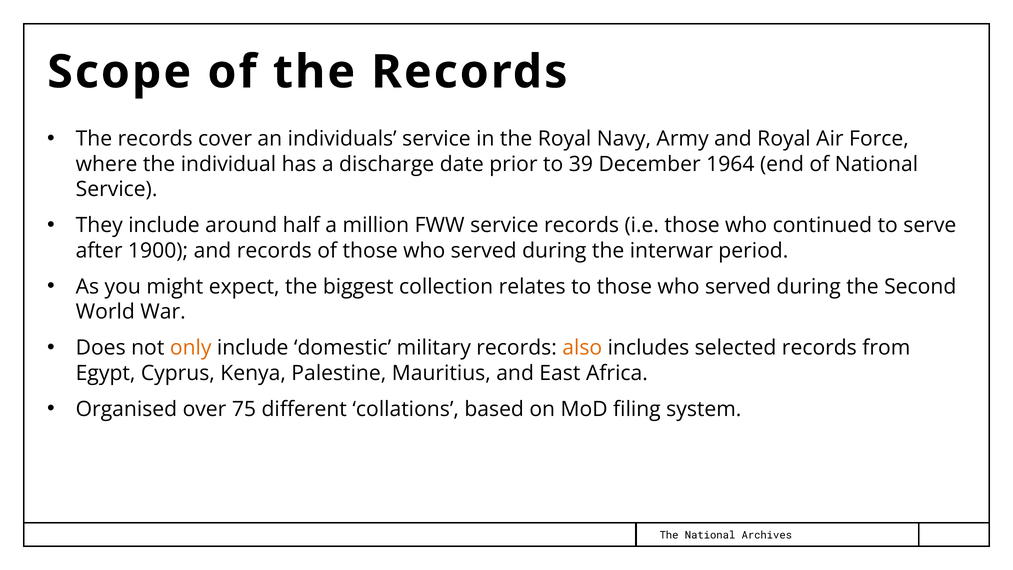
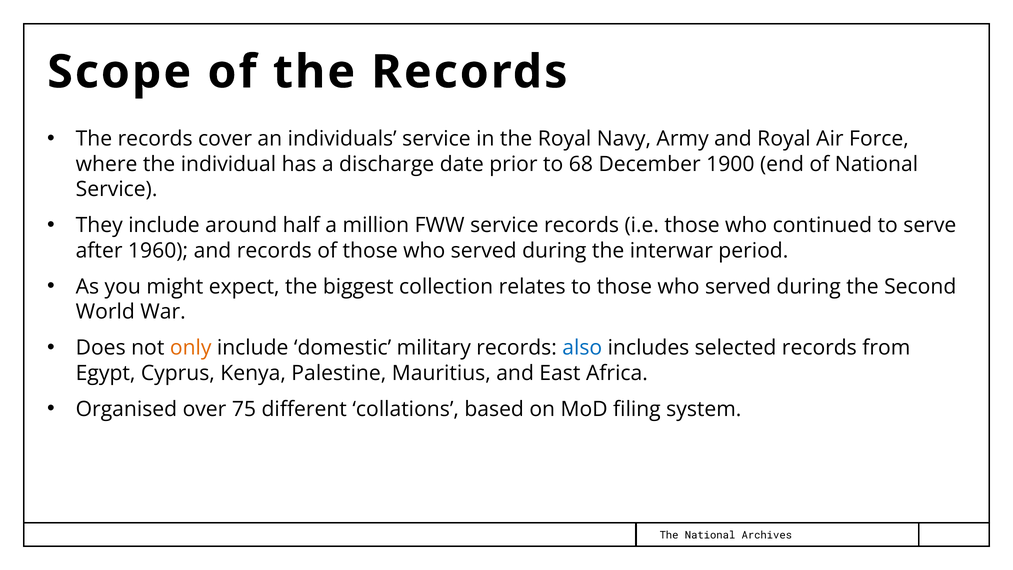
39: 39 -> 68 (581, 164)
1964: 1964 -> 1900 (730, 164)
1900: 1900 -> 1960 (158, 251)
also colour: orange -> blue (582, 348)
